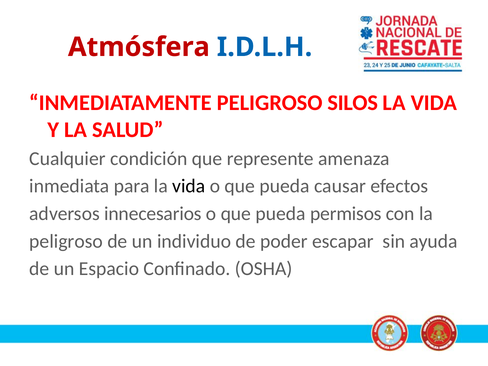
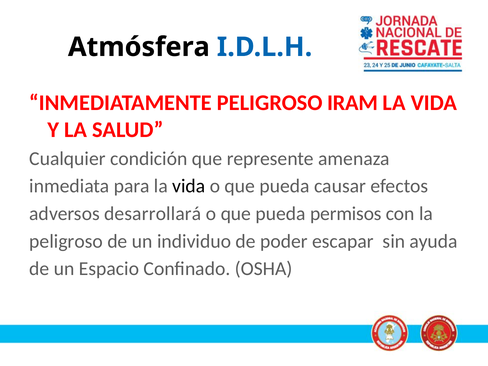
Atmósfera colour: red -> black (139, 47)
SILOS: SILOS -> IRAM (353, 103)
innecesarios: innecesarios -> desarrollará (153, 214)
